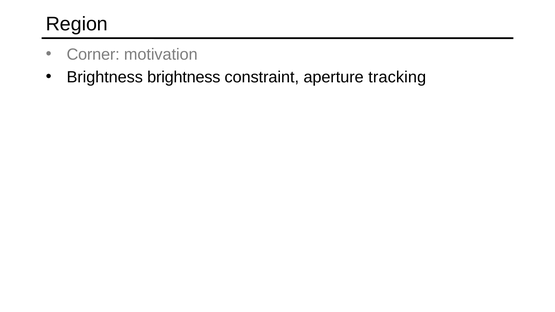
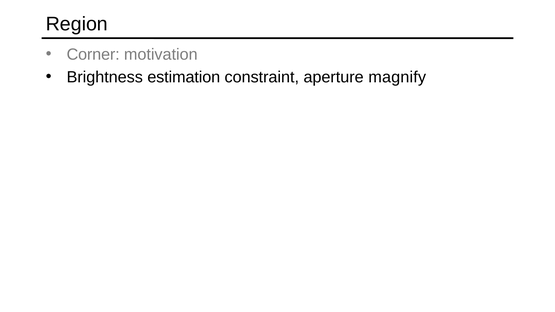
Brightness brightness: brightness -> estimation (184, 77)
tracking: tracking -> magnify (397, 77)
